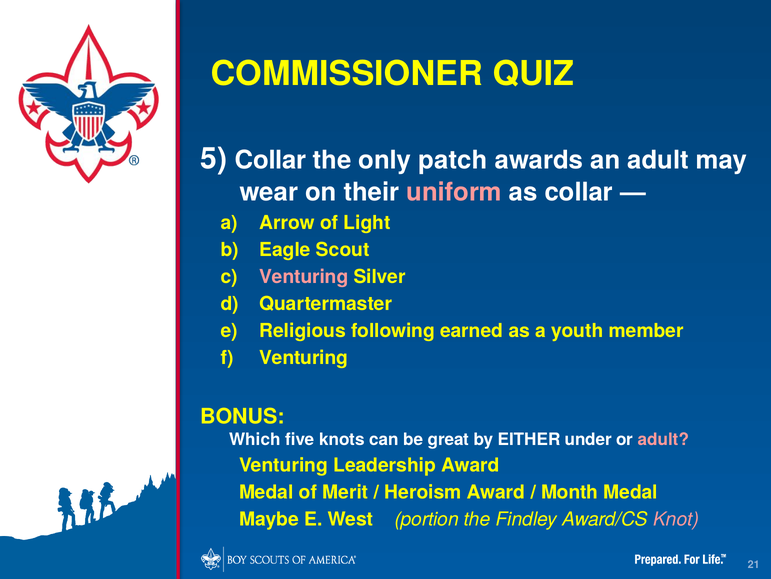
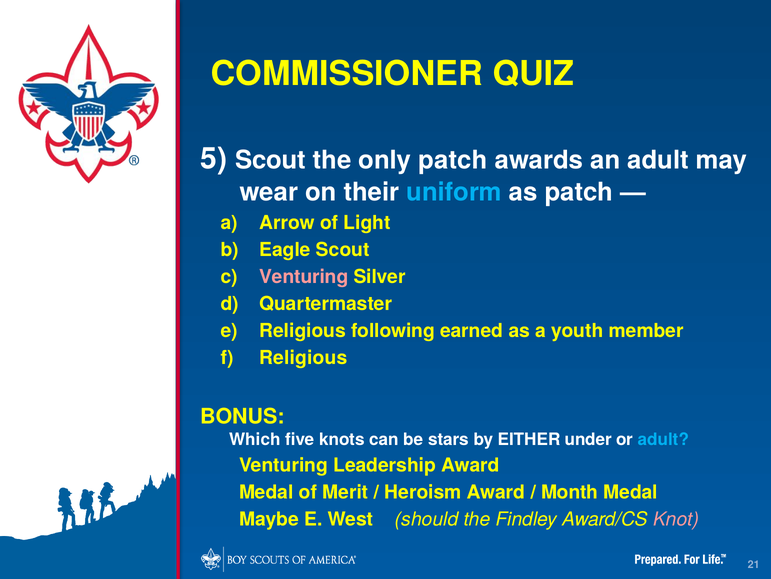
5 Collar: Collar -> Scout (271, 160)
uniform colour: pink -> light blue (454, 192)
as collar: collar -> patch (579, 192)
Venturing: Venturing -> Religious (303, 357)
great: great -> stars (448, 439)
adult colour: pink -> light blue (663, 439)
portion: portion -> should (427, 519)
